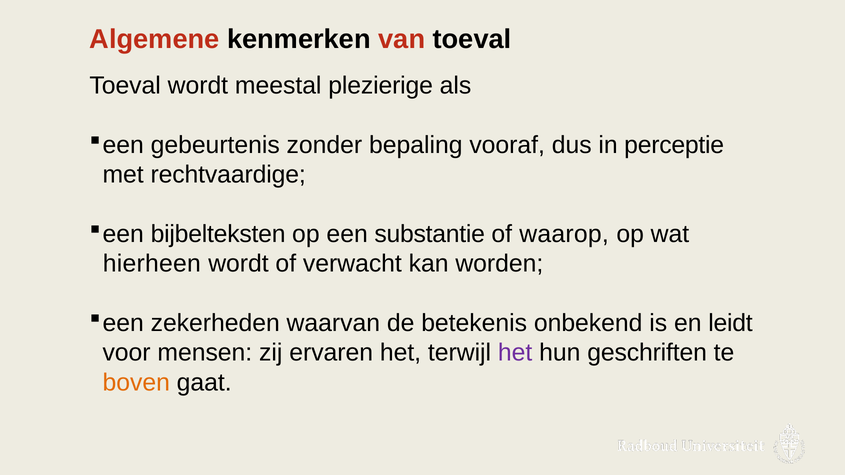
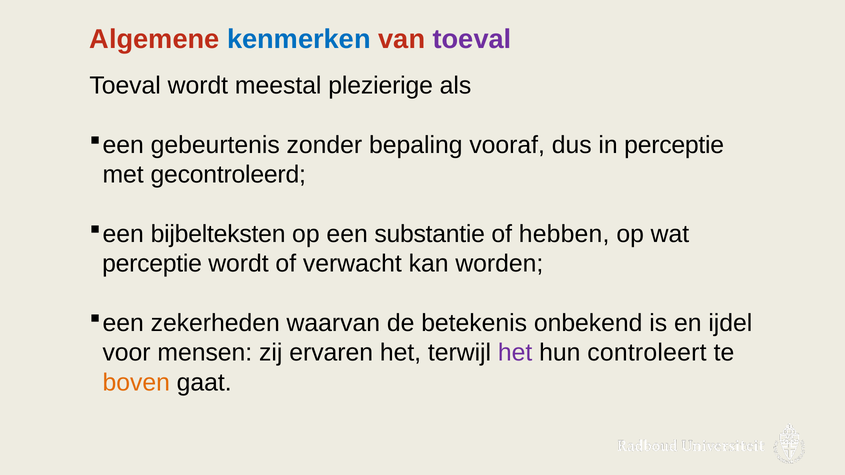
kenmerken colour: black -> blue (299, 39)
toeval colour: black -> purple (472, 39)
rechtvaardige: rechtvaardige -> gecontroleerd (228, 175)
waarop: waarop -> hebben (564, 234)
hierheen: hierheen -> perceptie (152, 264)
leidt: leidt -> ijdel (730, 323)
geschriften: geschriften -> controleert (647, 353)
